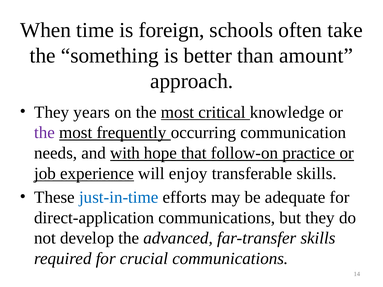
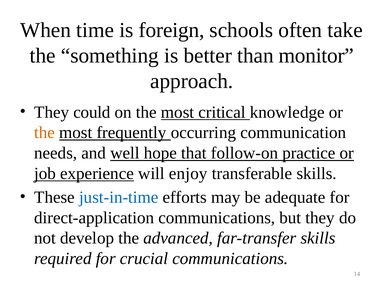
amount: amount -> monitor (316, 56)
years: years -> could (92, 112)
the colour: purple -> orange (45, 133)
with: with -> well (125, 153)
